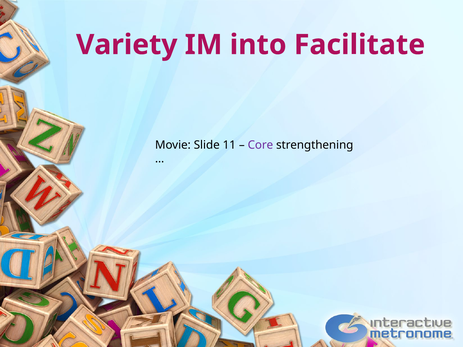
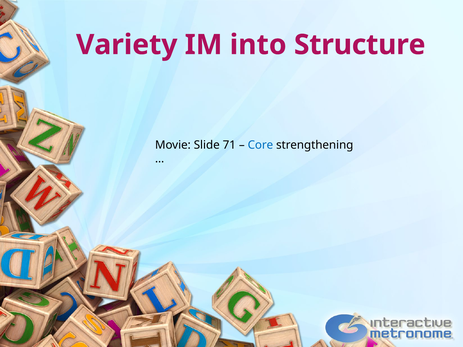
Facilitate: Facilitate -> Structure (360, 45)
11: 11 -> 71 (229, 145)
Core colour: purple -> blue (260, 145)
